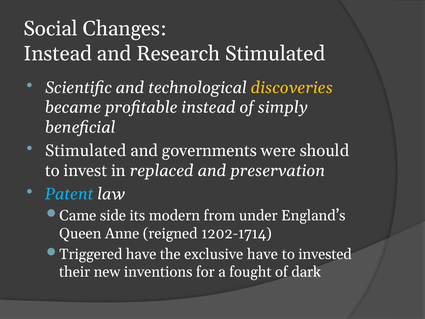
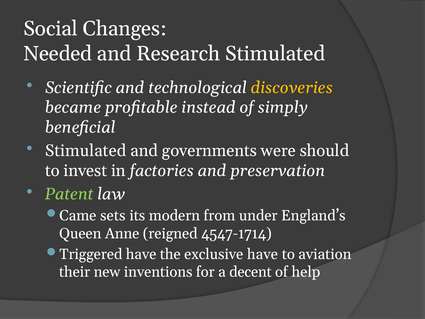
Instead: Instead -> Needed (58, 54)
replaced: replaced -> factories (162, 171)
Patent colour: light blue -> light green (69, 194)
side: side -> sets (113, 216)
1202-1714: 1202-1714 -> 4547-1714 (236, 233)
invested: invested -> aviation (325, 254)
fought: fought -> decent (250, 272)
dark: dark -> help (306, 272)
